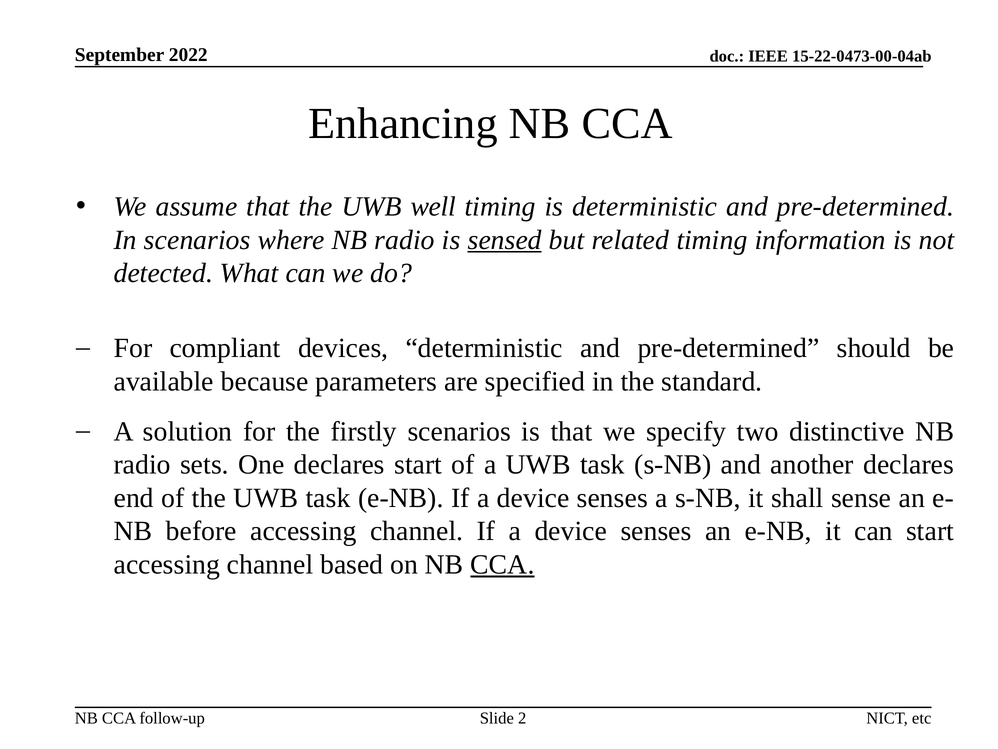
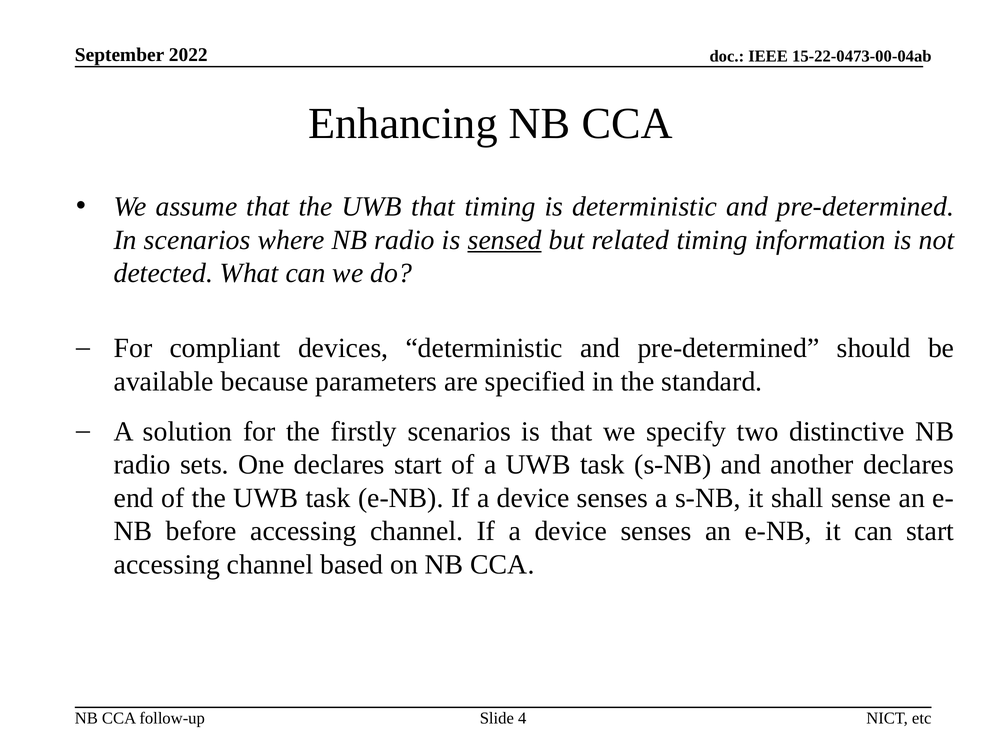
UWB well: well -> that (433, 206)
CCA underline: present -> none (502, 564)
2: 2 -> 4 (522, 718)
